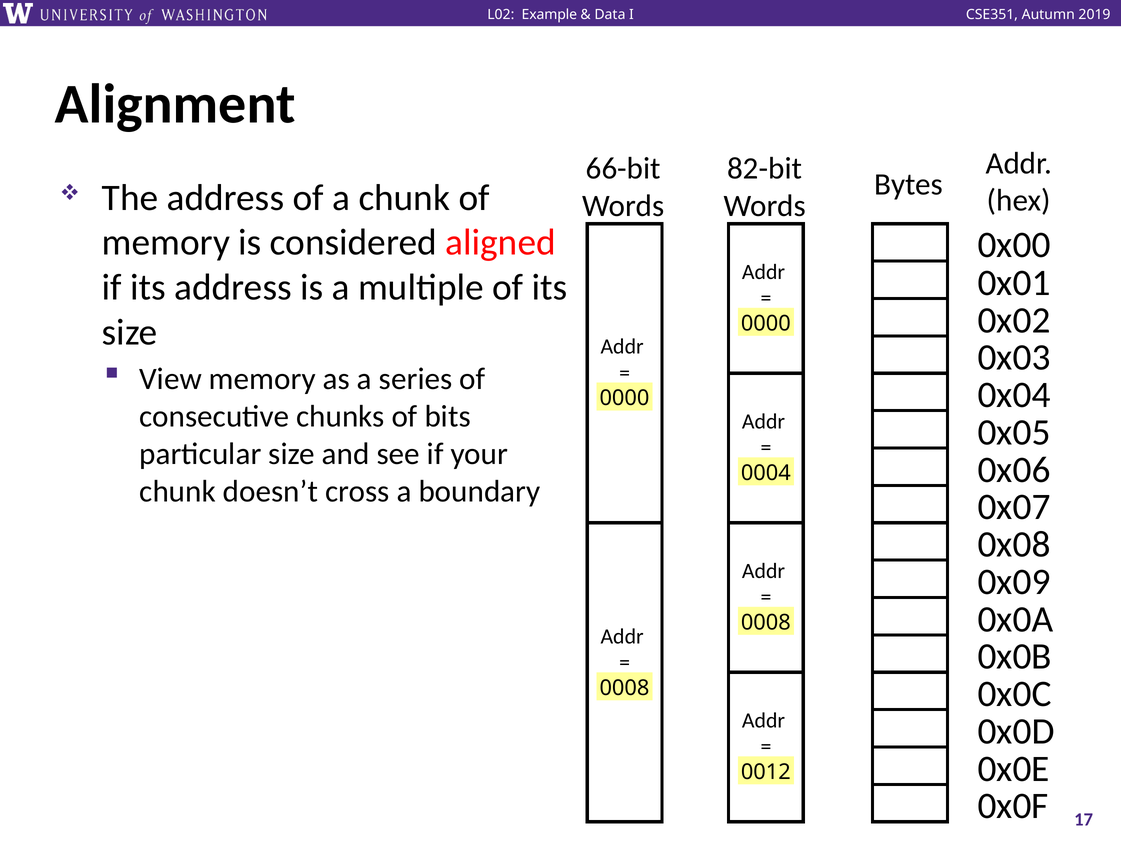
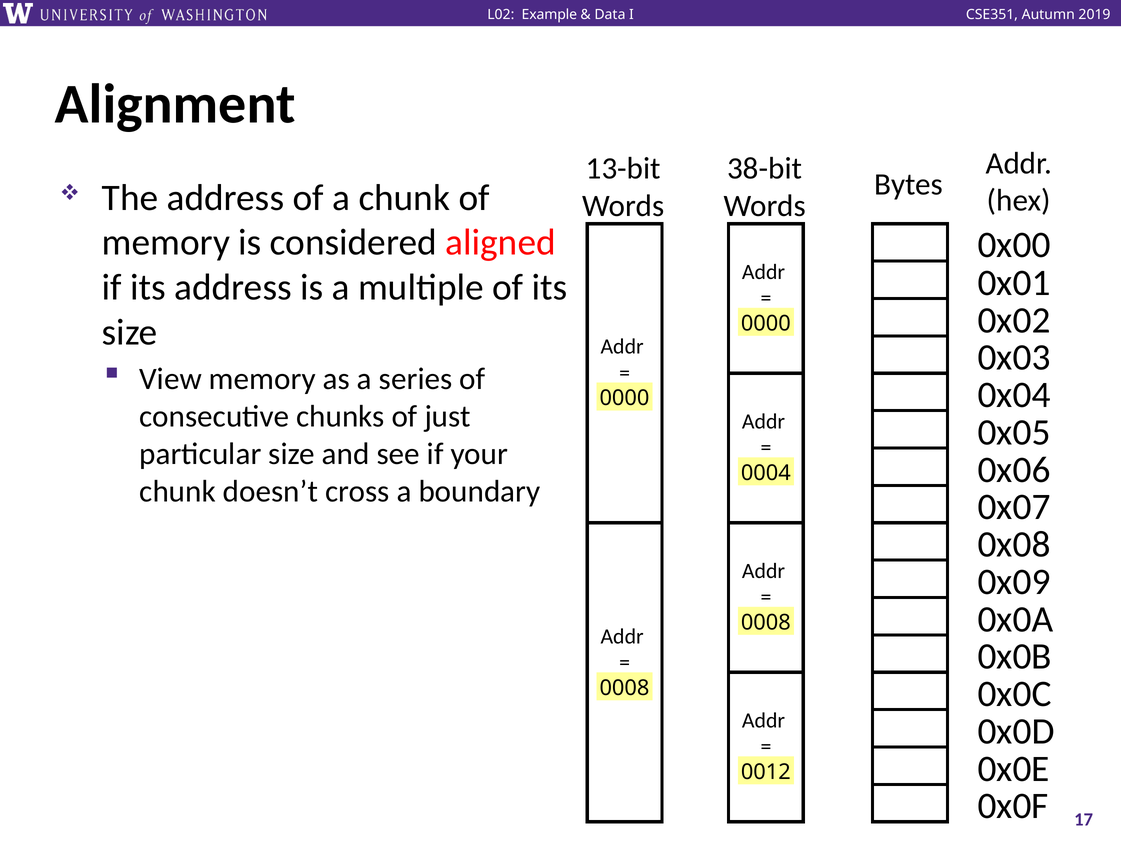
66-bit: 66-bit -> 13-bit (623, 169)
82-bit: 82-bit -> 38-bit (765, 169)
bits: bits -> just (448, 416)
